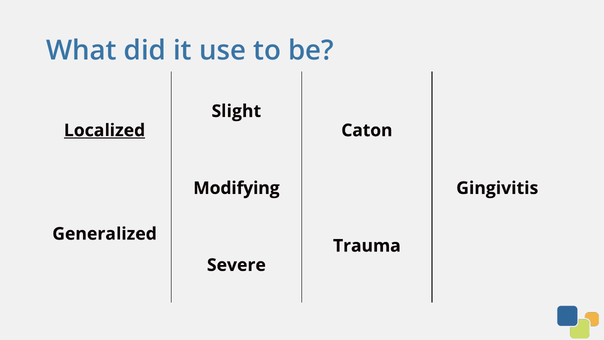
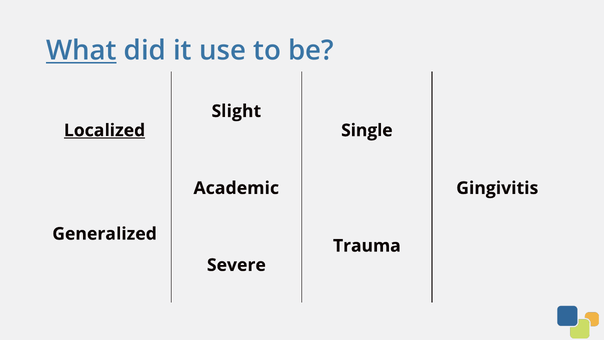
What underline: none -> present (81, 51)
Caton: Caton -> Single (367, 130)
Modifying: Modifying -> Academic (236, 188)
